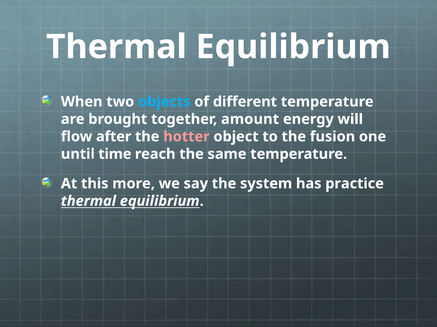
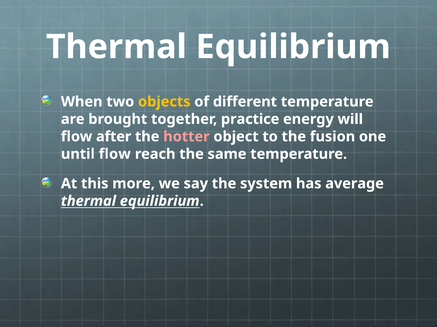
objects colour: light blue -> yellow (164, 102)
amount: amount -> practice (250, 119)
until time: time -> flow (115, 154)
practice: practice -> average (355, 184)
